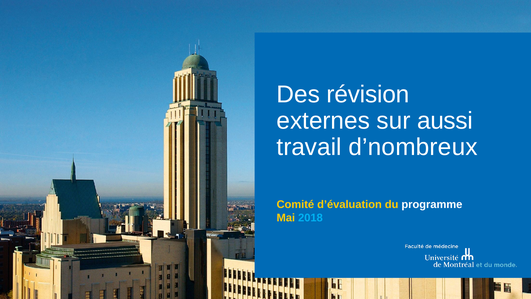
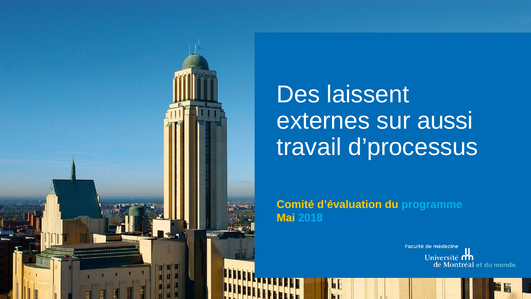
révision: révision -> laissent (368, 94)
d’nombreux: d’nombreux -> d’processus (413, 147)
programme colour: white -> light blue (432, 204)
